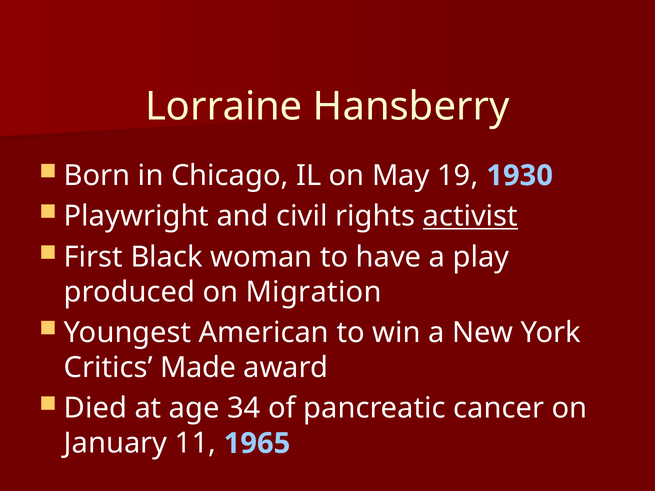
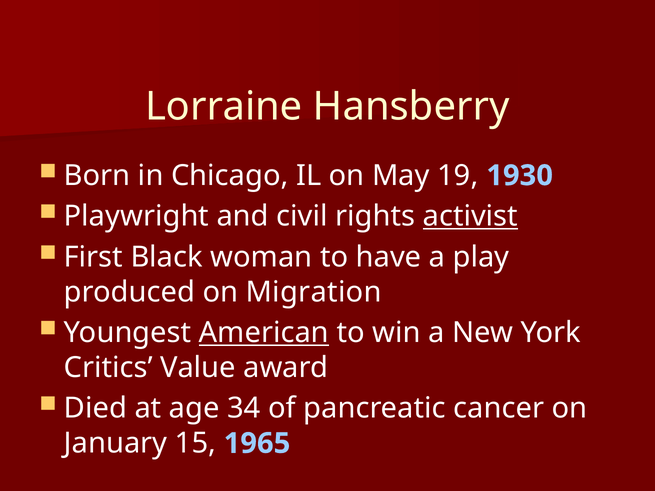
American underline: none -> present (264, 333)
Made: Made -> Value (198, 368)
11: 11 -> 15 (195, 444)
